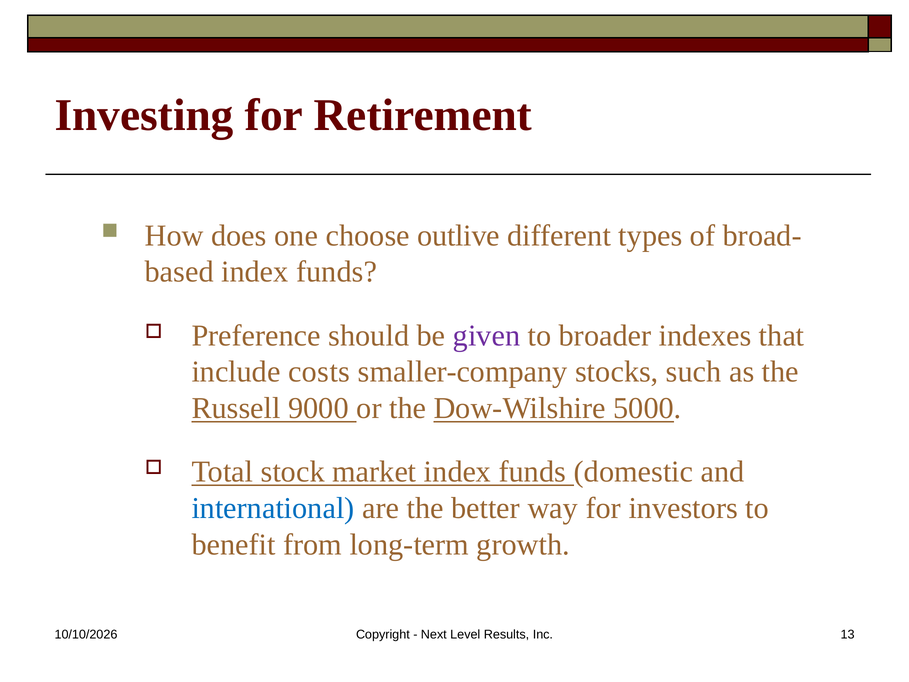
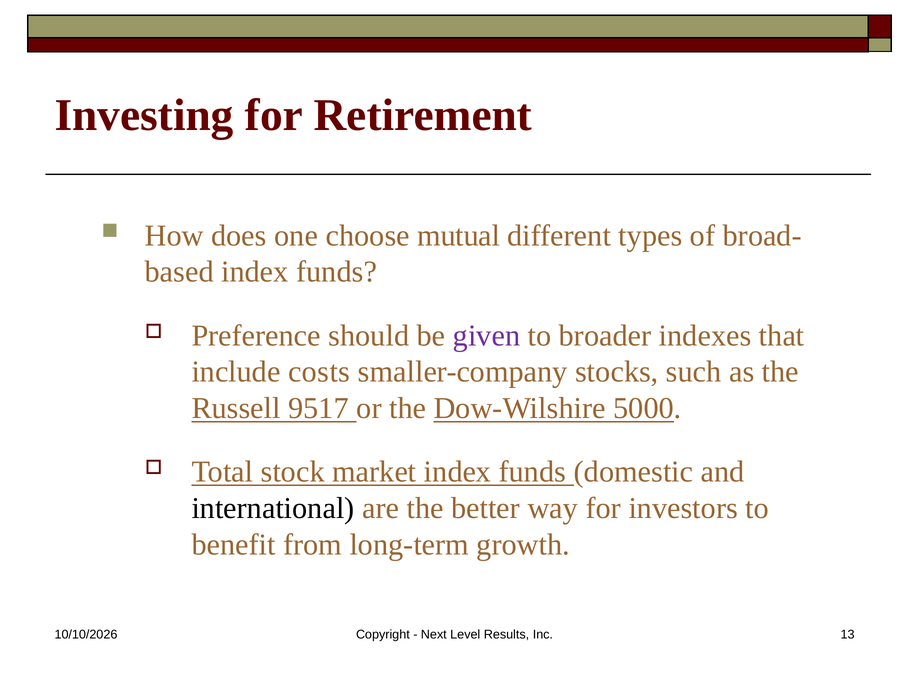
outlive: outlive -> mutual (459, 235)
9000: 9000 -> 9517 (318, 408)
international colour: blue -> black (273, 508)
